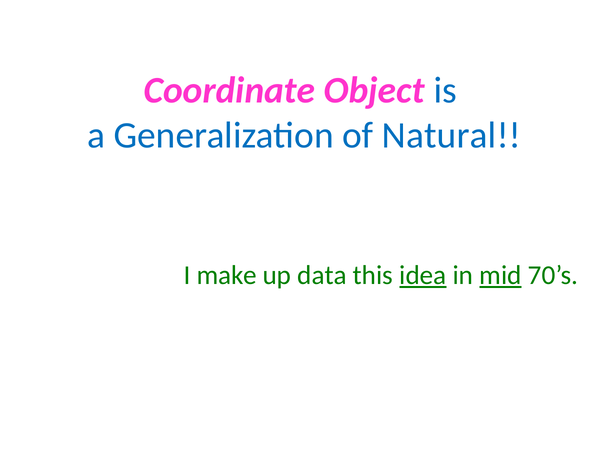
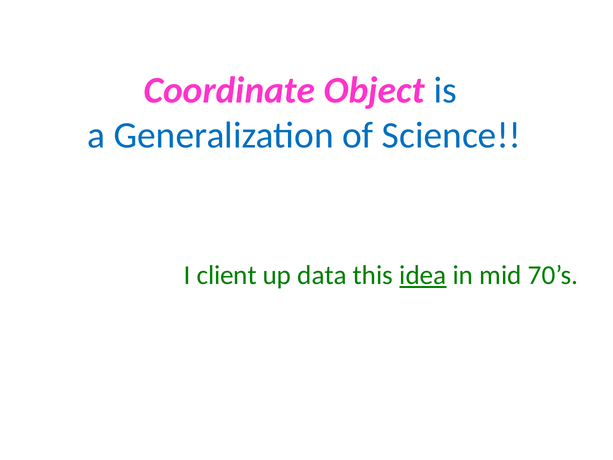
Natural: Natural -> Science (451, 135)
make: make -> client (227, 275)
mid underline: present -> none (501, 275)
